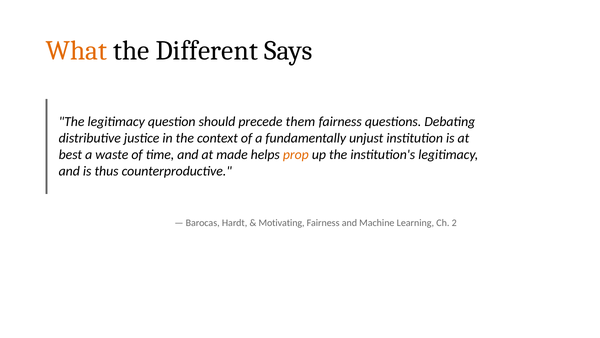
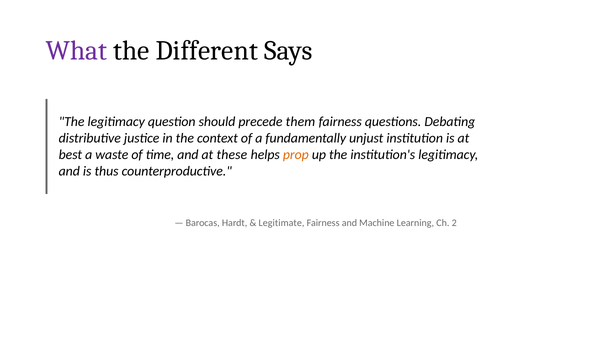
What colour: orange -> purple (77, 50)
made: made -> these (232, 154)
Motivating: Motivating -> Legitimate (281, 222)
